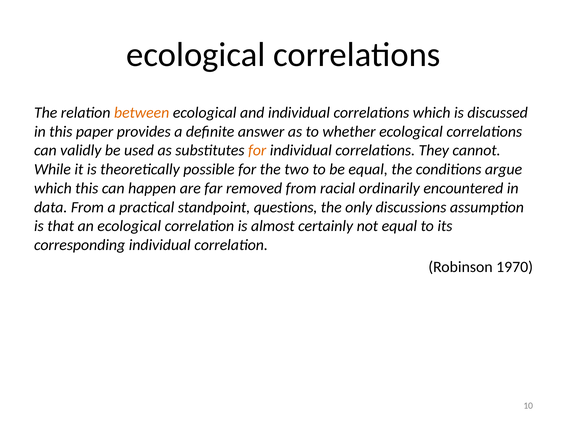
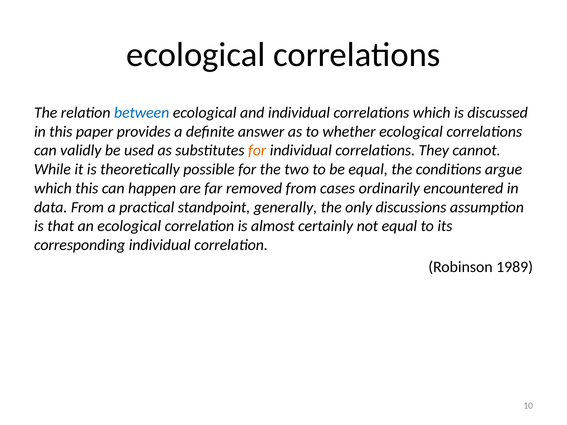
between colour: orange -> blue (142, 113)
racial: racial -> cases (338, 188)
questions: questions -> generally (285, 207)
1970: 1970 -> 1989 (515, 267)
